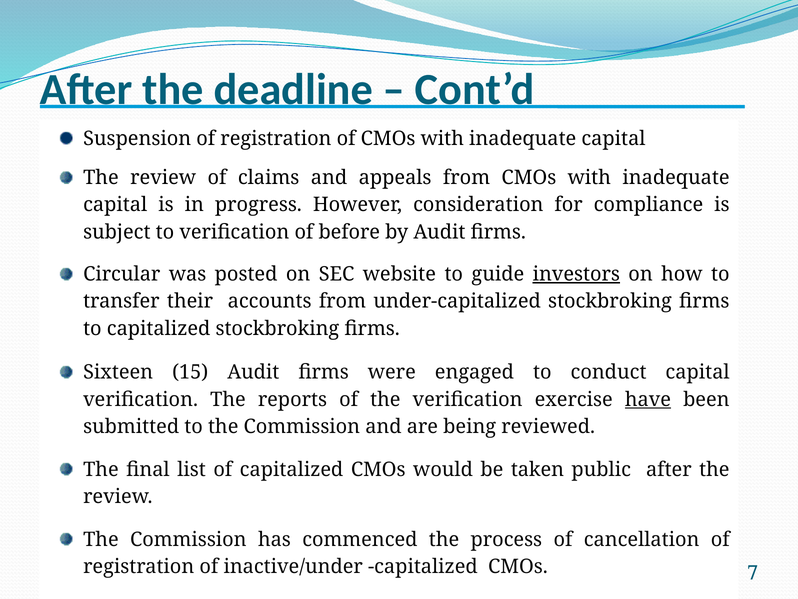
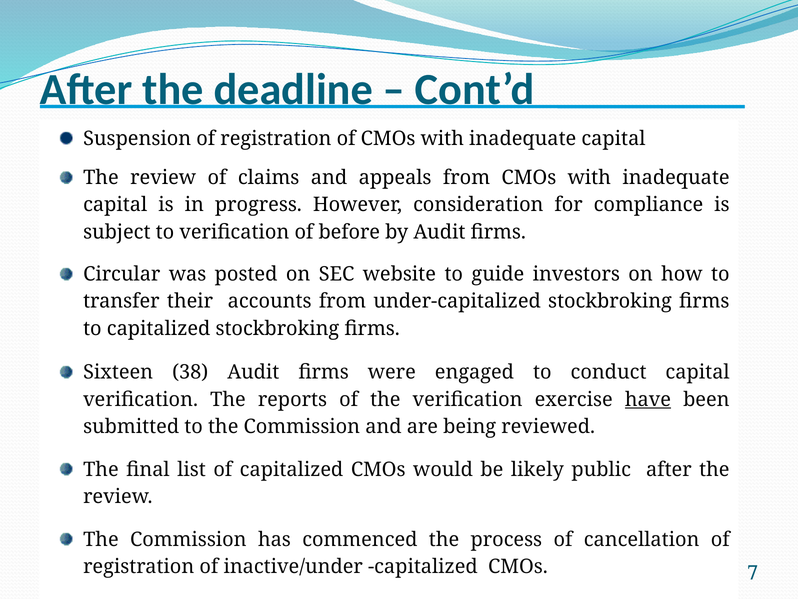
investors underline: present -> none (576, 274)
15: 15 -> 38 (190, 372)
taken: taken -> likely (537, 469)
